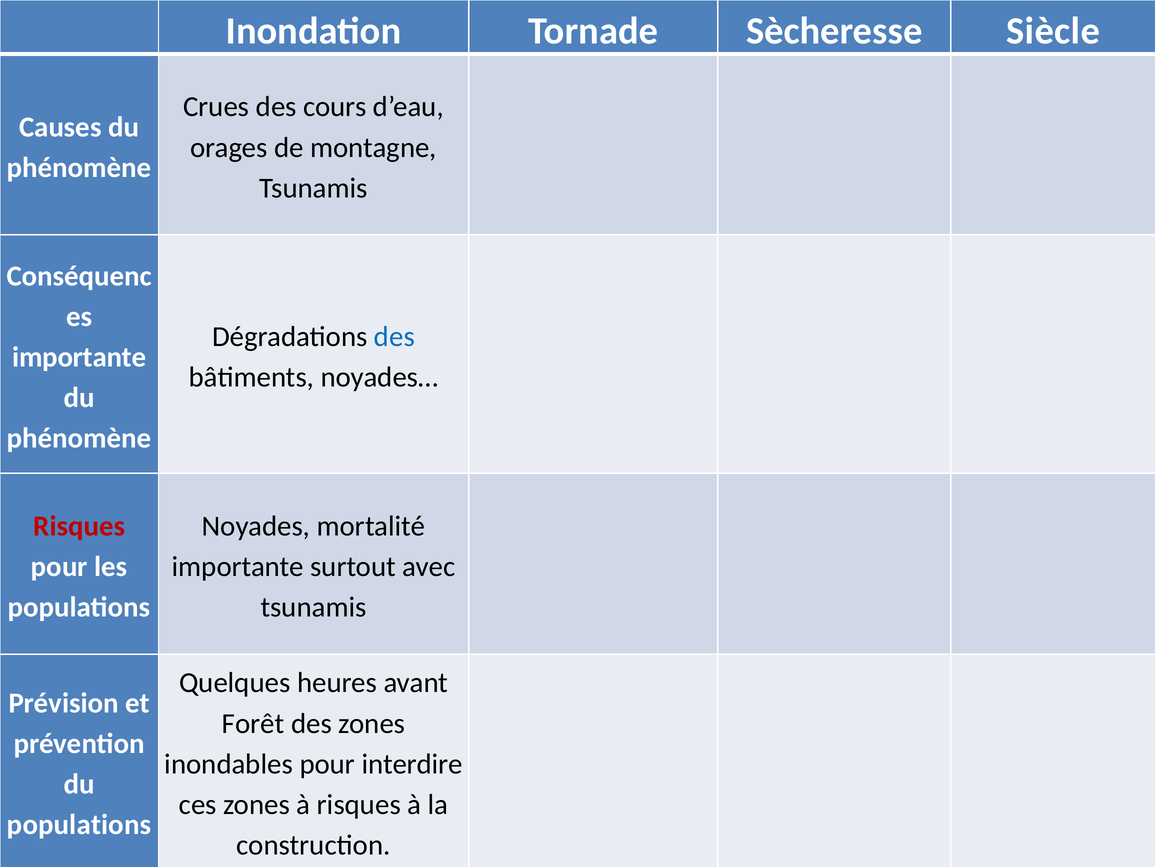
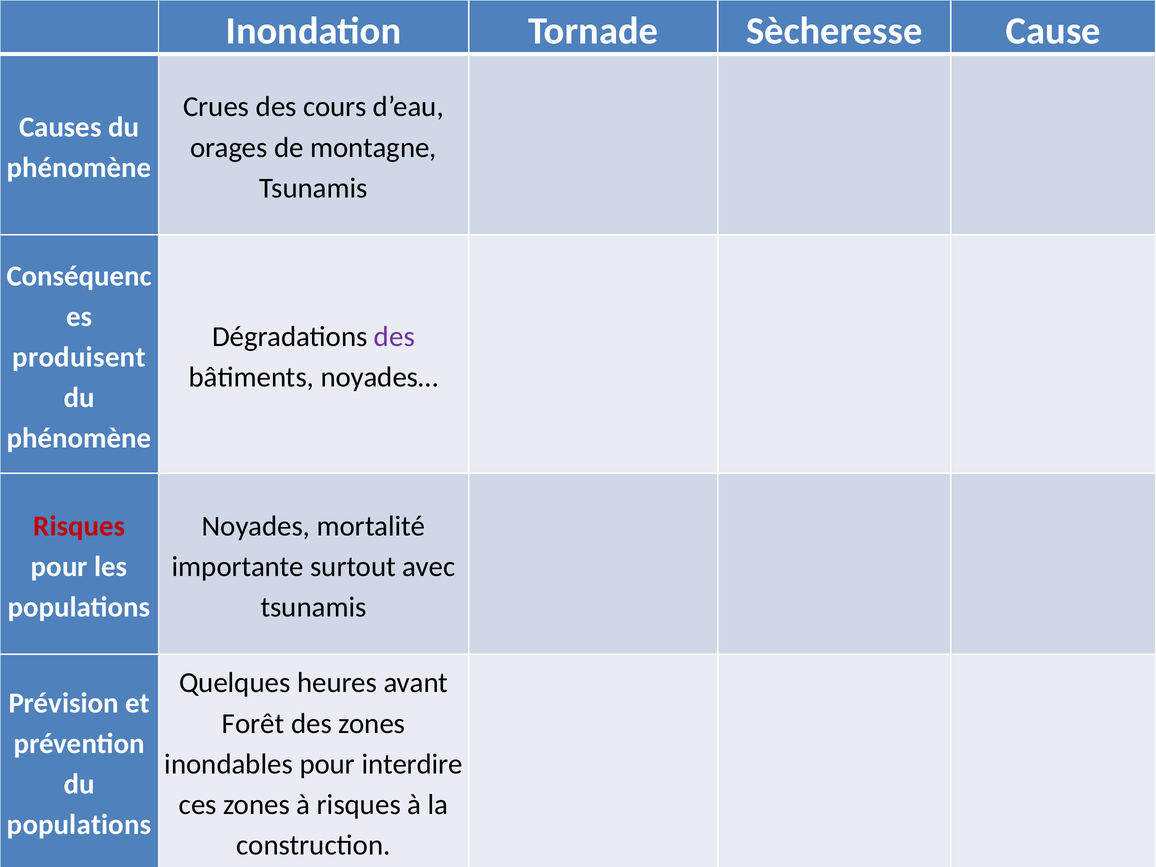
Siècle: Siècle -> Cause (1053, 31)
des colour: blue -> purple (394, 337)
importante: importante -> produisent (79, 357)
